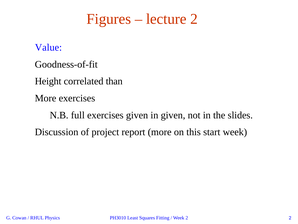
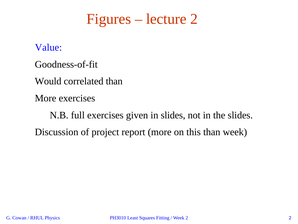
Height: Height -> Would (48, 81)
in given: given -> slides (173, 115)
this start: start -> than (212, 132)
